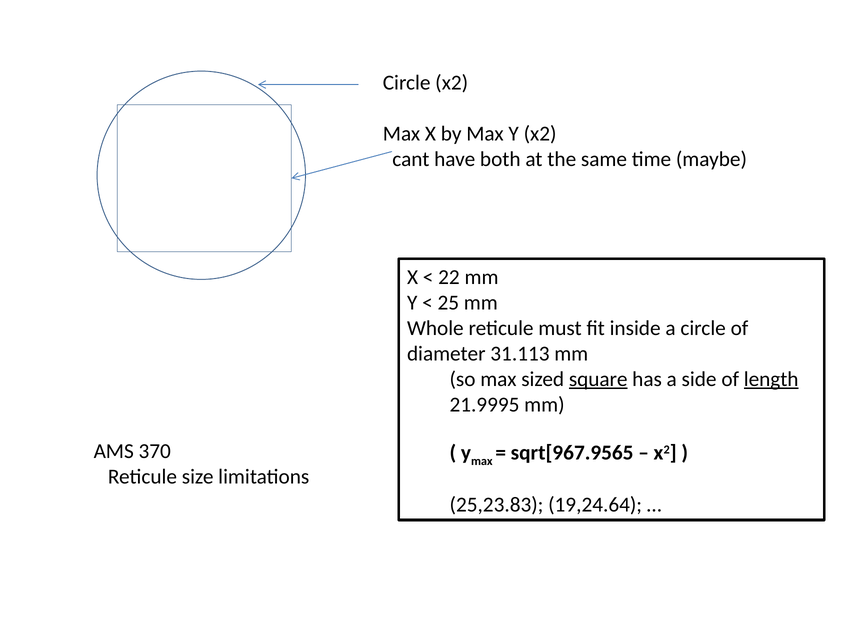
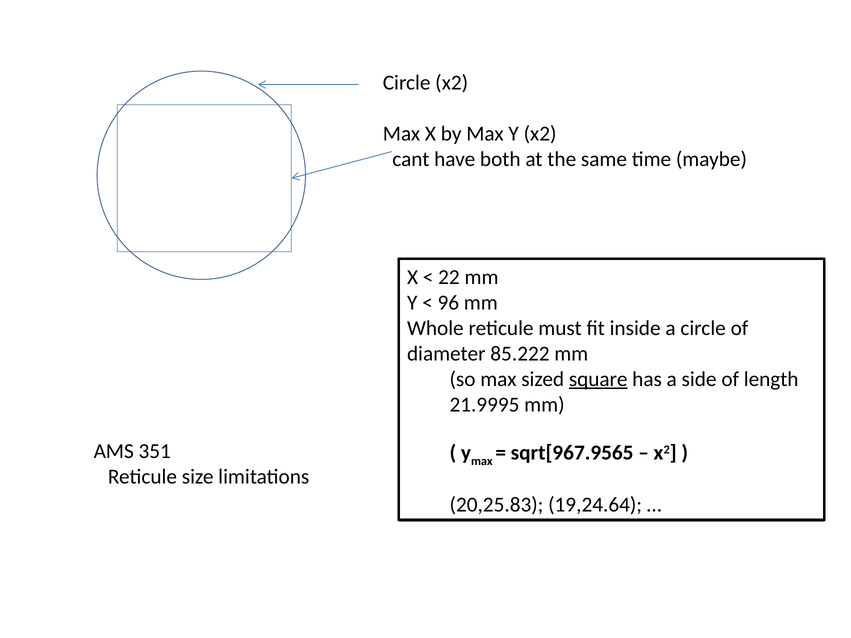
25: 25 -> 96 (448, 303)
31.113: 31.113 -> 85.222 (520, 354)
length underline: present -> none (771, 379)
370: 370 -> 351 (155, 451)
25,23.83: 25,23.83 -> 20,25.83 (497, 505)
